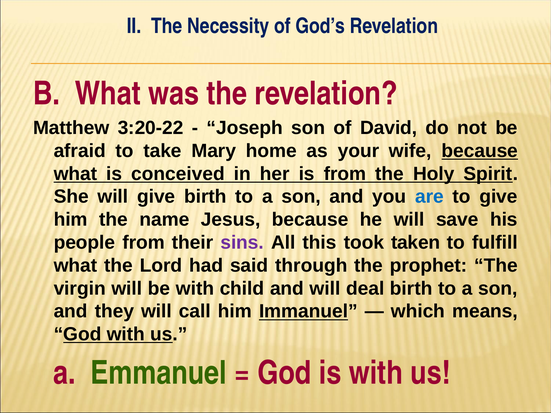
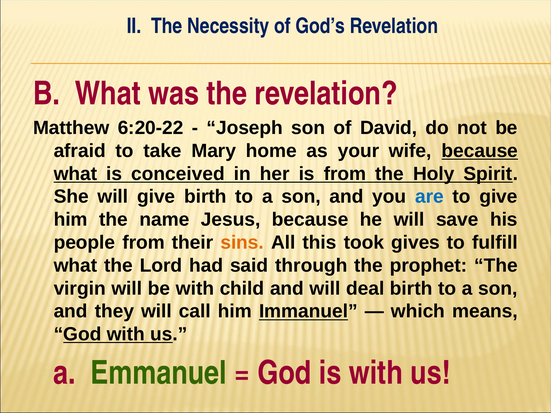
3:20-22: 3:20-22 -> 6:20-22 (151, 128)
sins colour: purple -> orange (242, 243)
taken: taken -> gives (416, 243)
